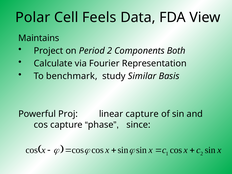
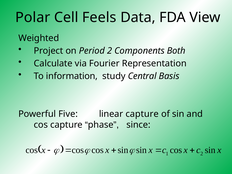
Maintains: Maintains -> Weighted (39, 38)
benchmark: benchmark -> information (72, 76)
Similar: Similar -> Central (142, 76)
Proj: Proj -> Five (68, 114)
